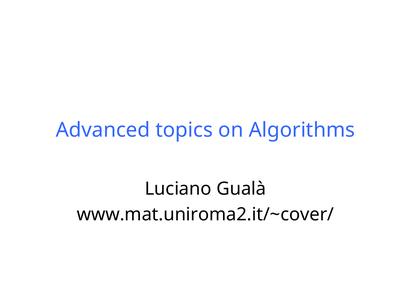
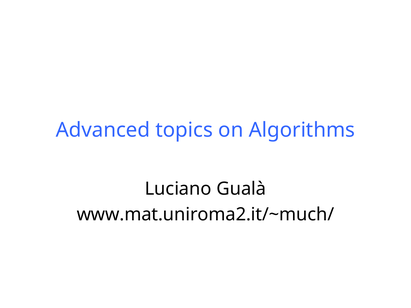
www.mat.uniroma2.it/~cover/: www.mat.uniroma2.it/~cover/ -> www.mat.uniroma2.it/~much/ (205, 215)
